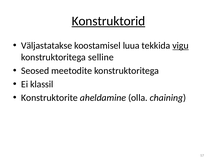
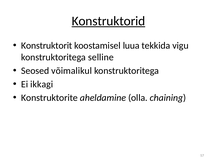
Väljastatakse: Väljastatakse -> Konstruktorit (47, 46)
vigu underline: present -> none (181, 46)
meetodite: meetodite -> võimalikul (72, 71)
klassil: klassil -> ikkagi (42, 84)
